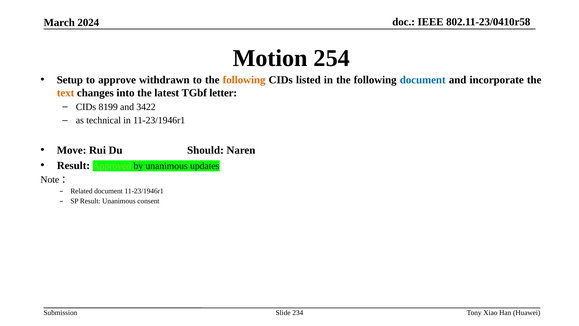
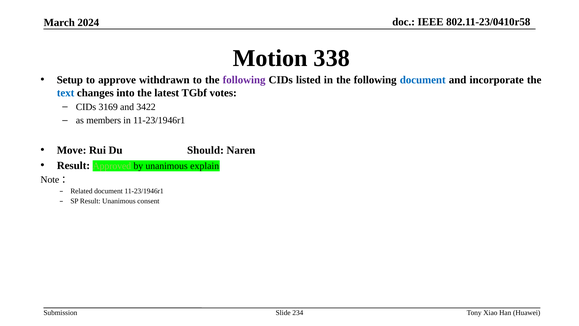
254: 254 -> 338 (332, 58)
following colour: orange -> purple (244, 80)
text colour: orange -> blue (66, 93)
letter: letter -> votes (223, 93)
8199: 8199 -> 3169 (108, 107)
technical: technical -> members (104, 120)
updates: updates -> explain (205, 166)
